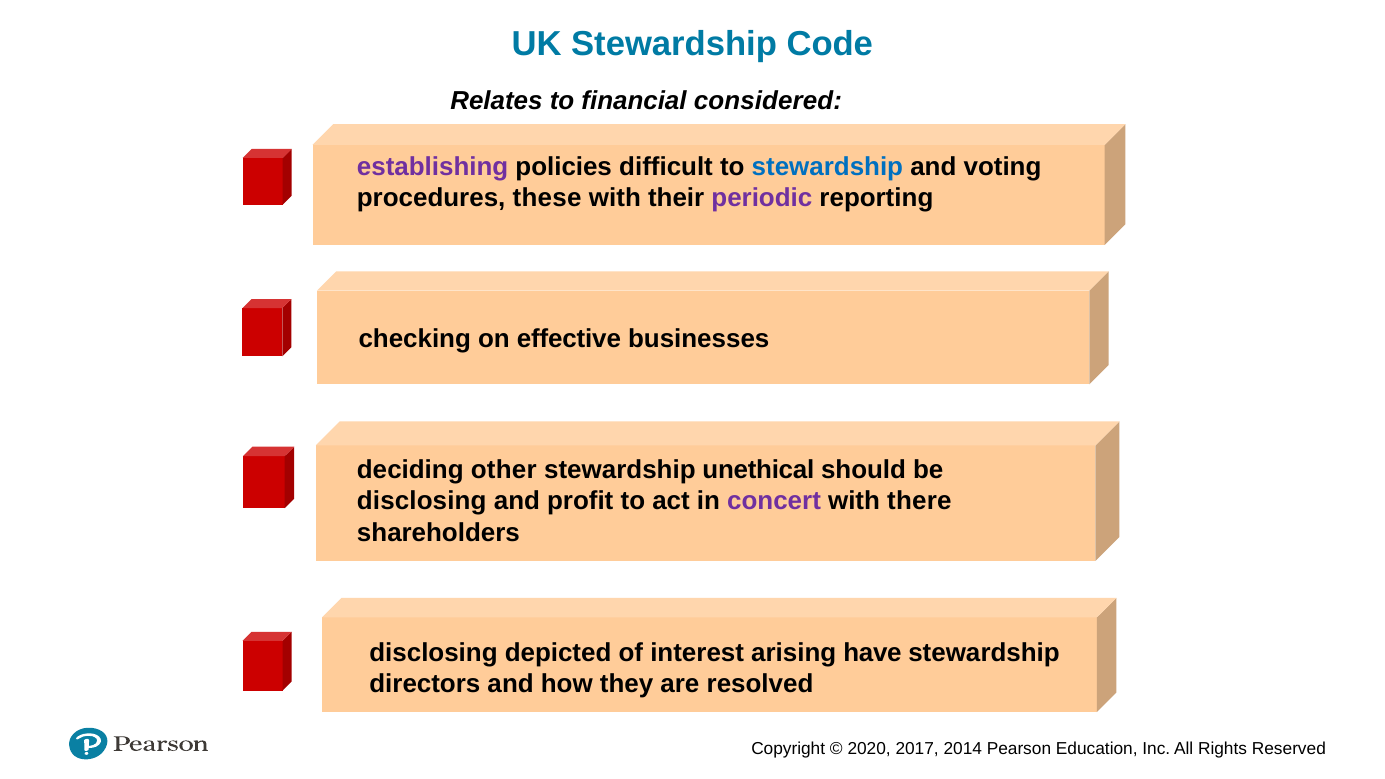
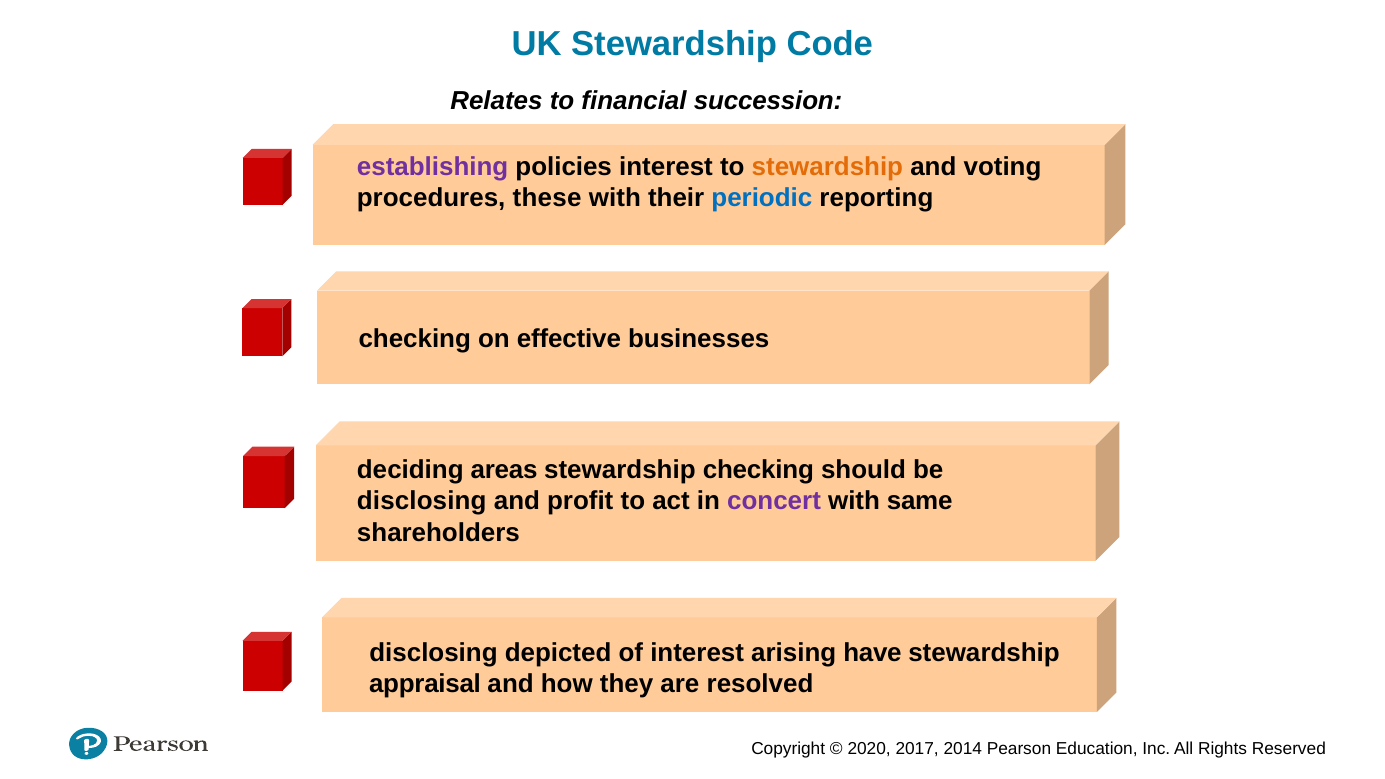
considered: considered -> succession (768, 101)
policies difficult: difficult -> interest (666, 167)
stewardship colour: blue -> orange (827, 167)
periodic colour: purple -> blue (762, 198)
other: other -> areas (504, 470)
stewardship unethical: unethical -> checking (758, 470)
there: there -> same (920, 501)
directors: directors -> appraisal (425, 684)
